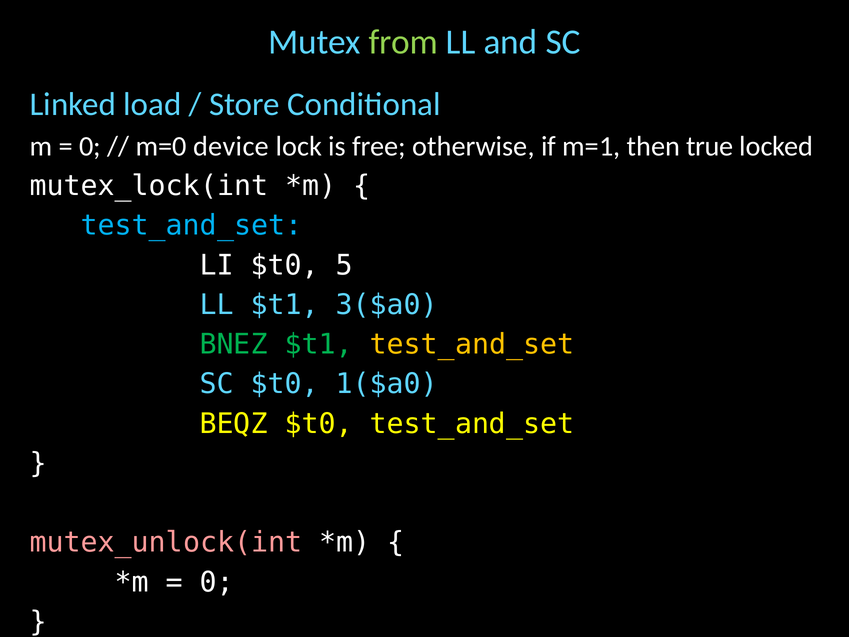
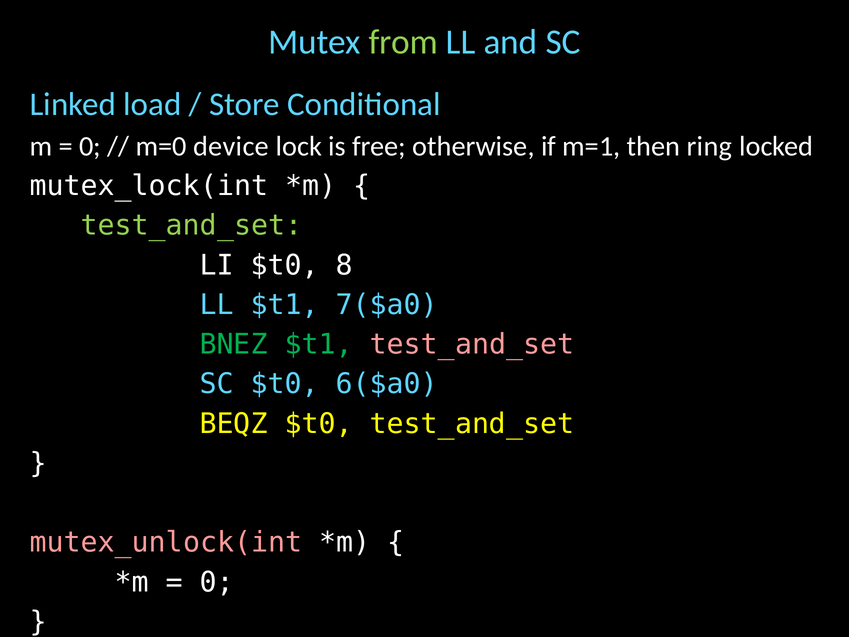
true: true -> ring (709, 146)
test_and_set colour: light blue -> light green (191, 226)
5: 5 -> 8 (344, 265)
3($a0: 3($a0 -> 7($a0 (387, 305)
test_and_set colour: yellow -> pink (472, 344)
1($a0: 1($a0 -> 6($a0 (387, 384)
